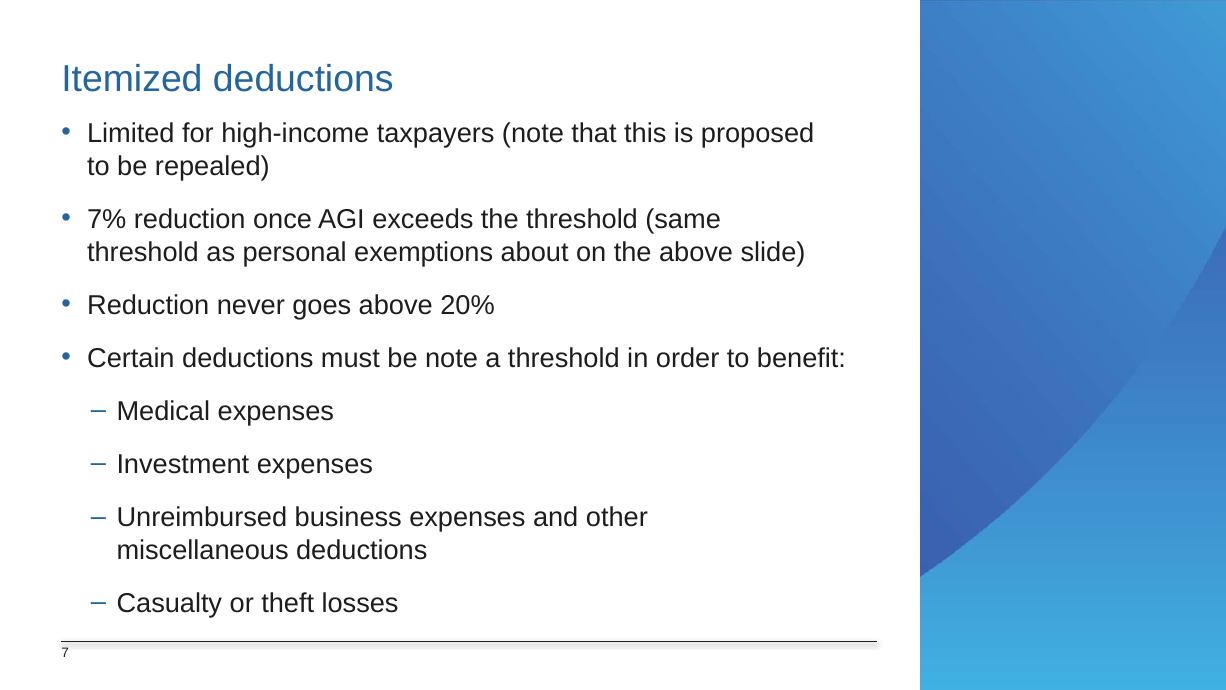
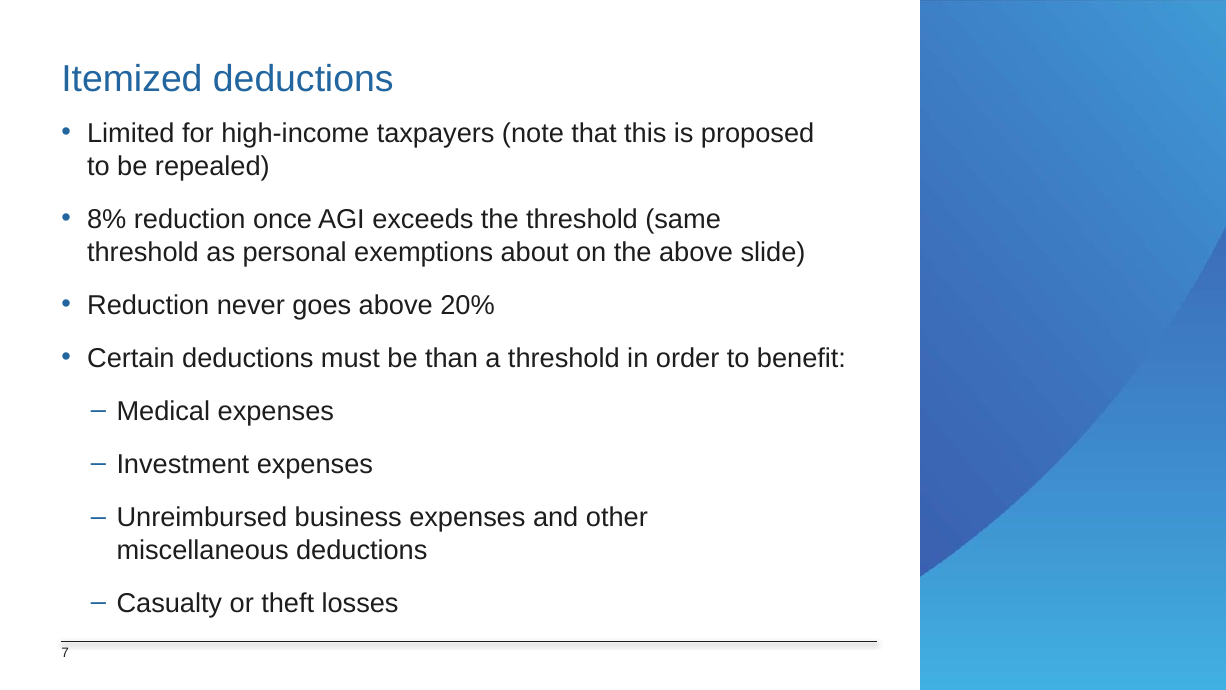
7%: 7% -> 8% (107, 219)
be note: note -> than (452, 358)
